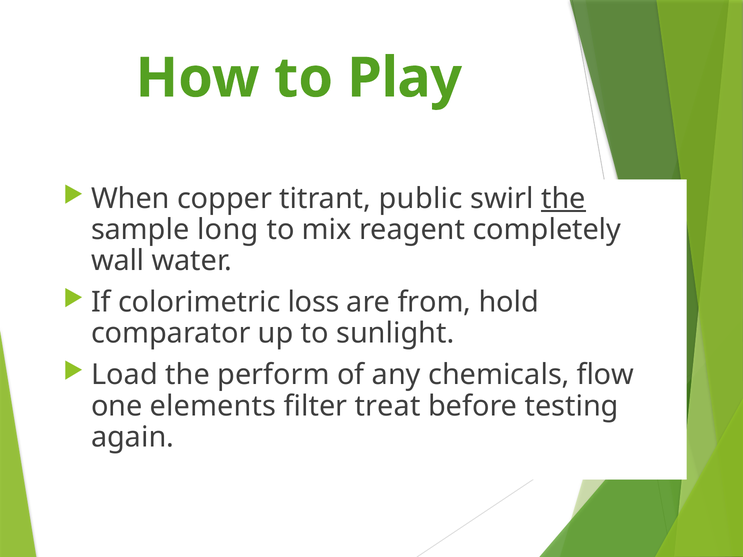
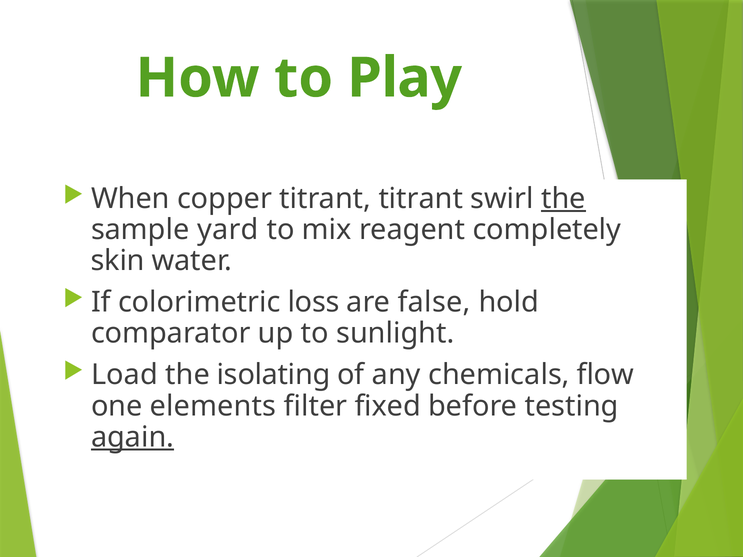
titrant public: public -> titrant (421, 199)
long: long -> yard (228, 230)
wall: wall -> skin (118, 261)
from: from -> false (434, 302)
perform: perform -> isolating (274, 375)
treat: treat -> fixed (388, 406)
again underline: none -> present (133, 437)
